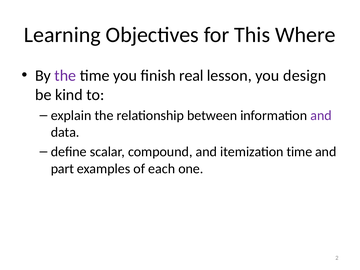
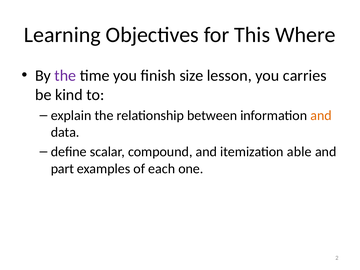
real: real -> size (191, 76)
design: design -> carries (305, 76)
and colour: purple -> orange (321, 115)
itemization time: time -> able (299, 152)
